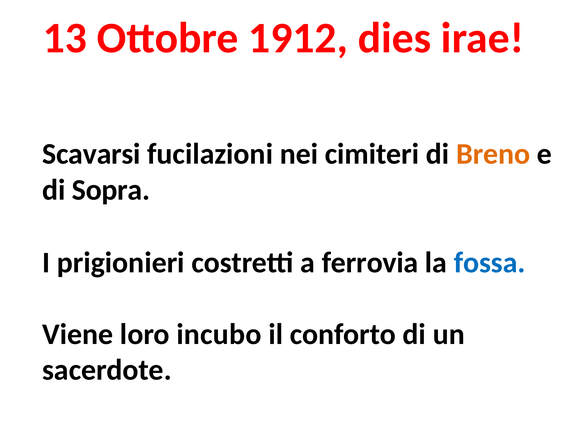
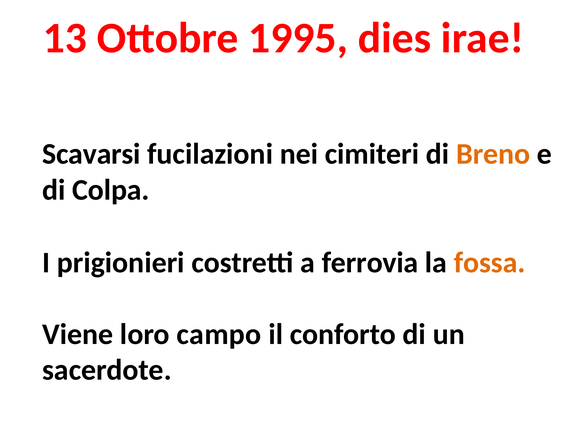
1912: 1912 -> 1995 (298, 38)
Sopra: Sopra -> Colpa (111, 190)
fossa colour: blue -> orange (490, 263)
incubo: incubo -> campo (219, 335)
